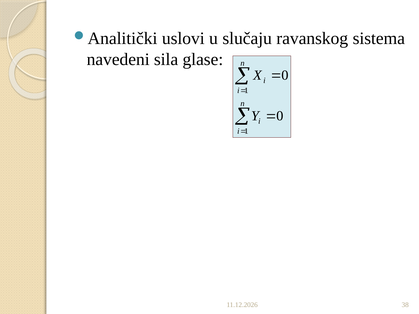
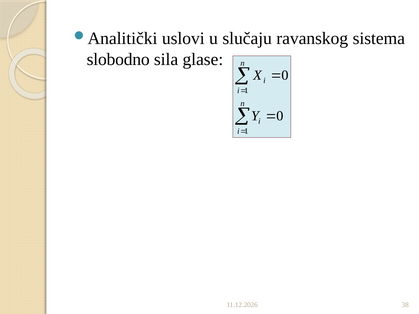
navedeni: navedeni -> slobodno (118, 59)
